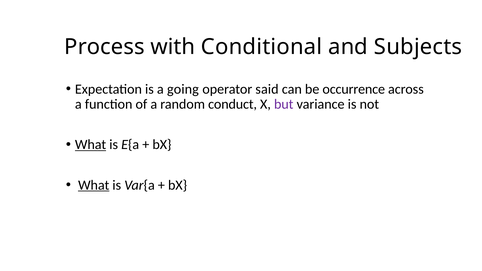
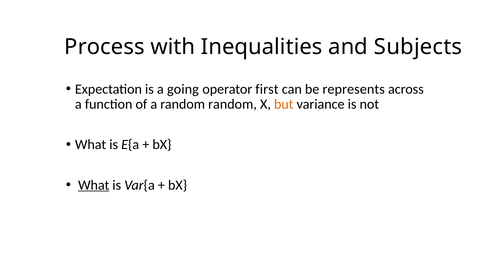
Conditional: Conditional -> Inequalities (262, 47)
said: said -> first (267, 89)
occurrence: occurrence -> represents (354, 89)
random conduct: conduct -> random (233, 104)
but colour: purple -> orange (284, 104)
What underline: present -> none (91, 145)
